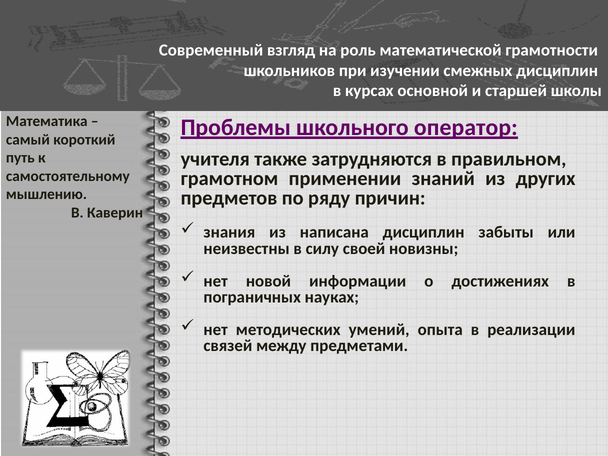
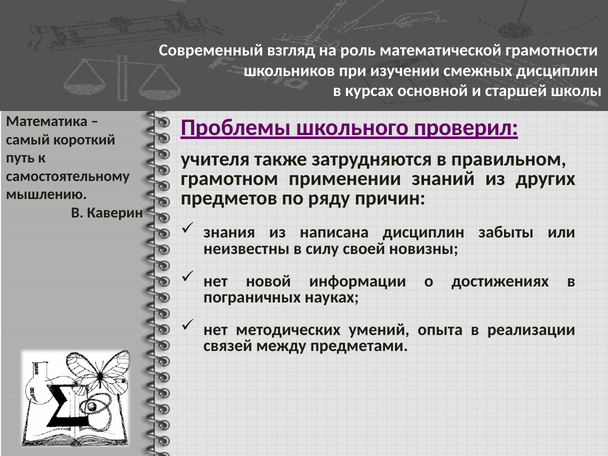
оператор: оператор -> проверил (466, 128)
